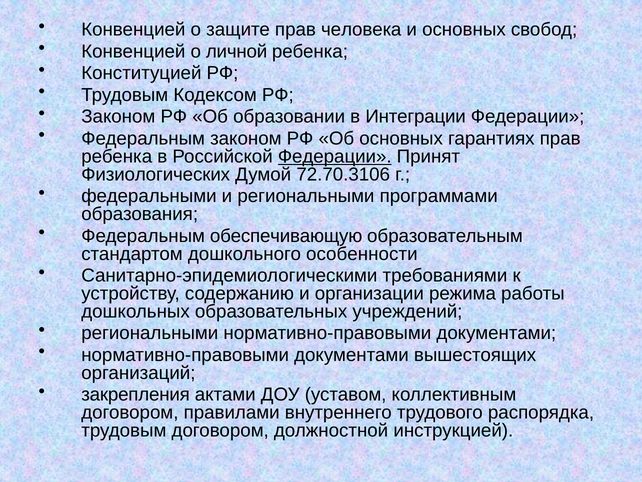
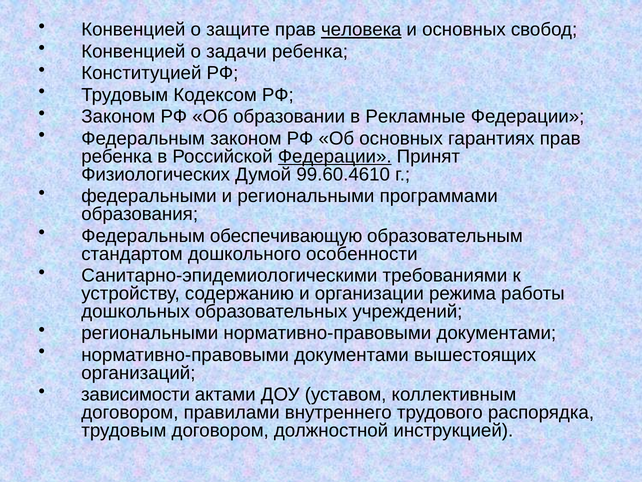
человека underline: none -> present (361, 30)
личной: личной -> задачи (236, 51)
Интеграции: Интеграции -> Рекламные (415, 117)
72.70.3106: 72.70.3106 -> 99.60.4610 (343, 174)
закрепления: закрепления -> зависимости (136, 394)
